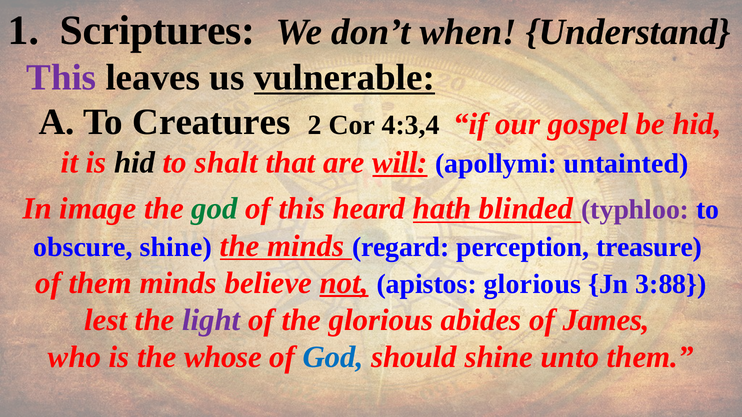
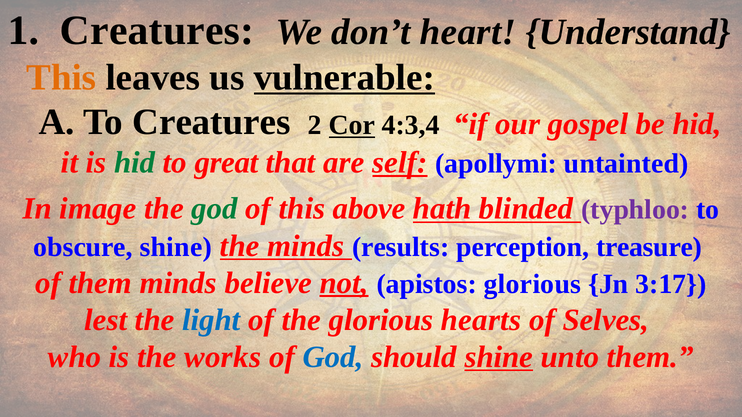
1 Scriptures: Scriptures -> Creatures (157, 31)
when: when -> heart (468, 32)
This colour: purple -> orange (61, 78)
Cor underline: none -> present (352, 125)
hid colour: black -> green (135, 163)
shalt: shalt -> great (226, 163)
will: will -> self (400, 163)
heard: heard -> above (369, 209)
regard: regard -> results (401, 247)
3:88: 3:88 -> 3:17 (671, 284)
light colour: purple -> blue (211, 320)
abides: abides -> hearts (481, 320)
James: James -> Selves (606, 320)
whose: whose -> works (223, 357)
shine underline: none -> present (499, 357)
